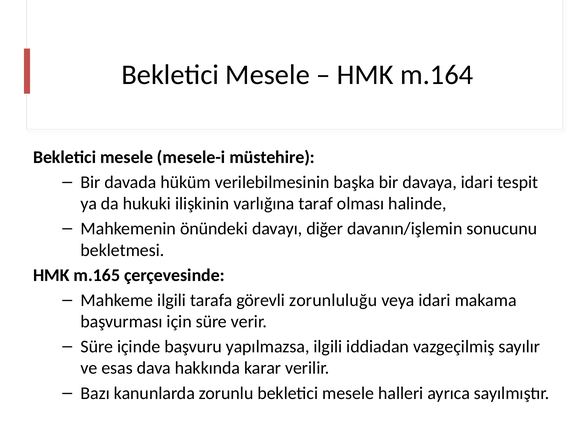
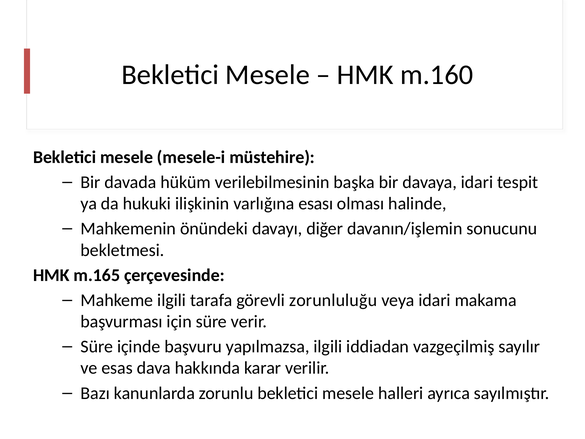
m.164: m.164 -> m.160 (437, 75)
taraf: taraf -> esası (316, 204)
